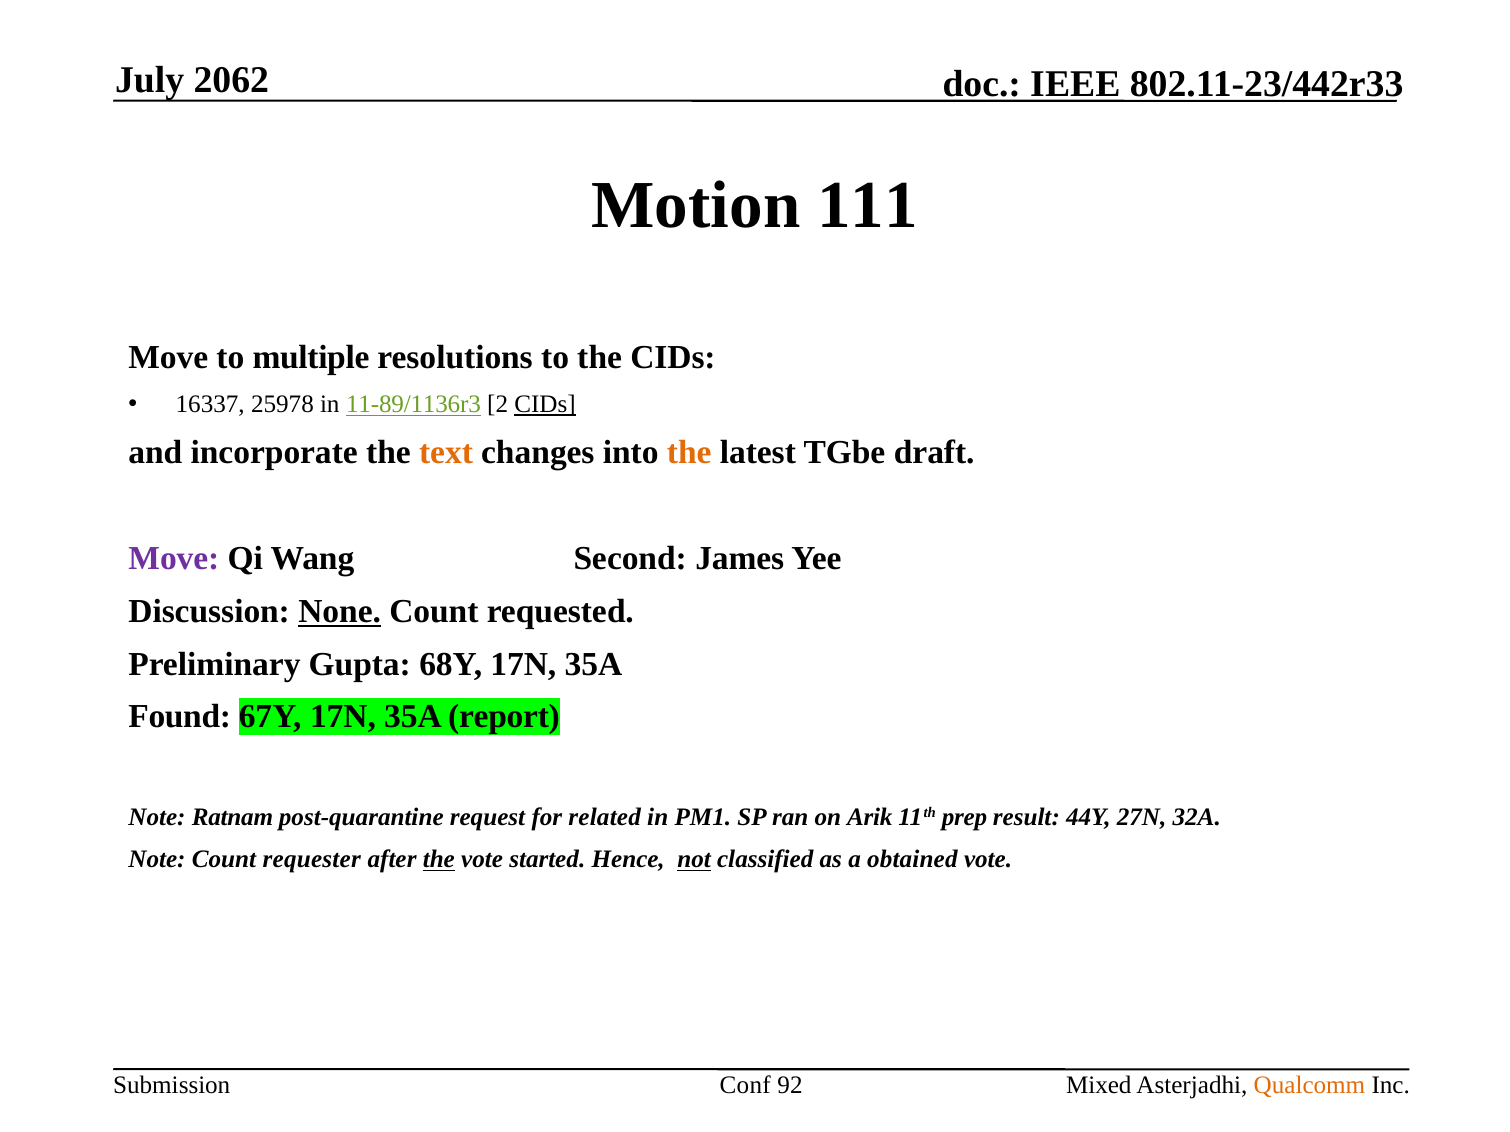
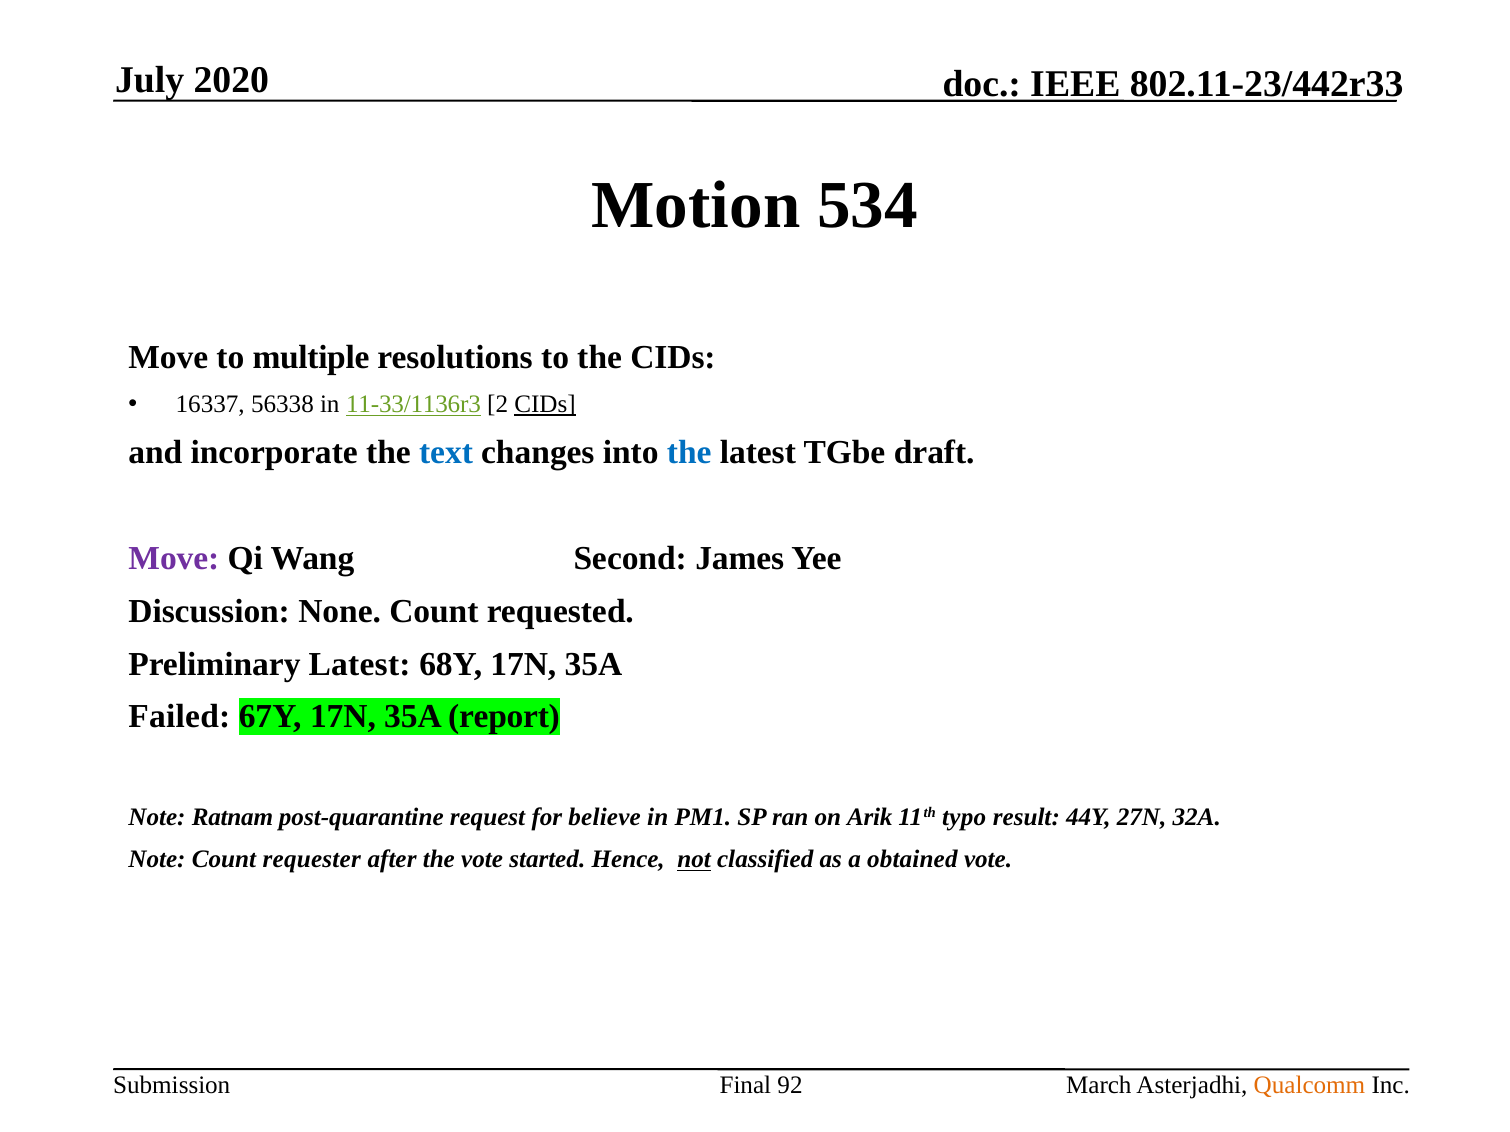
2062: 2062 -> 2020 (231, 80)
111: 111 -> 534 (867, 206)
25978: 25978 -> 56338 (282, 404)
11-89/1136r3: 11-89/1136r3 -> 11-33/1136r3 (413, 404)
text colour: orange -> blue (446, 453)
the colour: orange -> blue (689, 453)
None underline: present -> none (340, 611)
Preliminary Gupta: Gupta -> Latest (360, 664)
Found: Found -> Failed (179, 717)
related: related -> believe (605, 817)
prep: prep -> typo (964, 817)
the underline: present -> none (439, 860)
Conf: Conf -> Final (745, 1086)
Mixed: Mixed -> March (1099, 1086)
